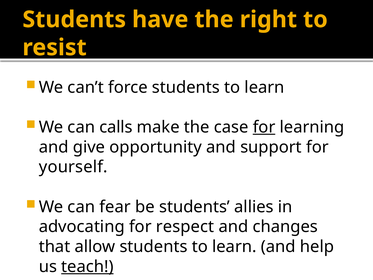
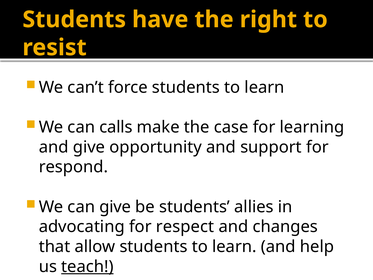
for underline: present -> none (264, 127)
yourself: yourself -> respond (73, 167)
can fear: fear -> give (115, 207)
